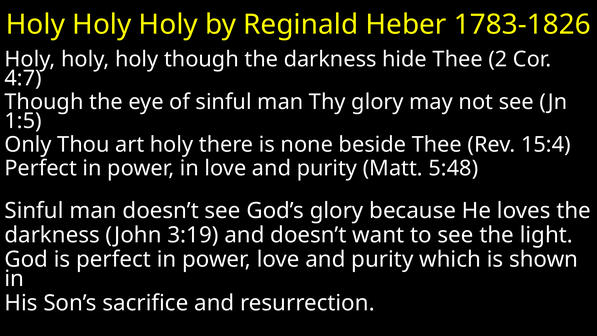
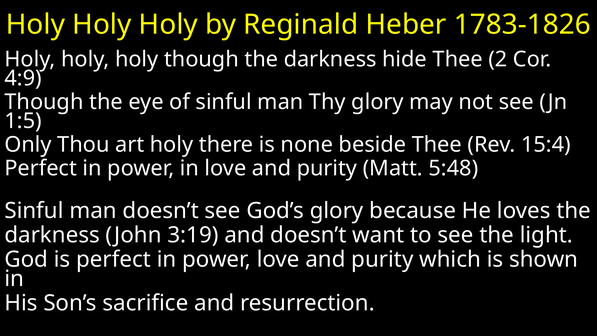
4:7: 4:7 -> 4:9 (23, 78)
